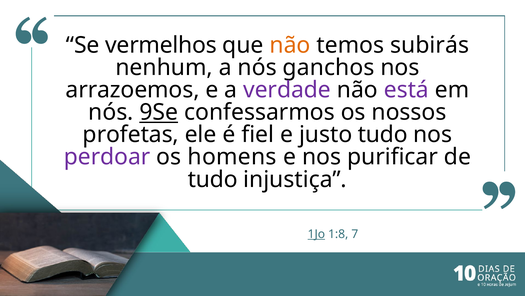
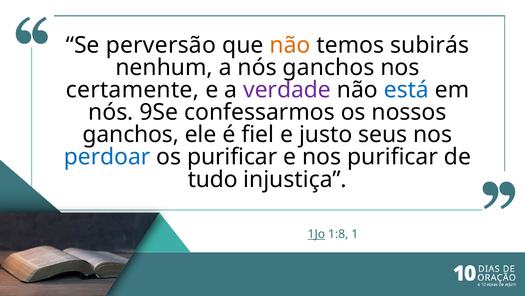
vermelhos: vermelhos -> perversão (161, 45)
arrazoemos: arrazoemos -> certamente (132, 90)
está colour: purple -> blue (406, 90)
9Se underline: present -> none (159, 112)
profetas: profetas -> ganchos (131, 134)
justo tudo: tudo -> seus (383, 134)
perdoar colour: purple -> blue (107, 157)
os homens: homens -> purificar (232, 157)
7: 7 -> 1 (355, 234)
